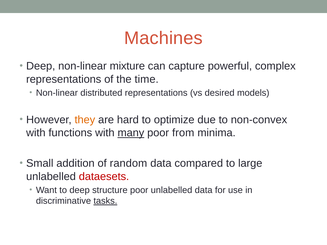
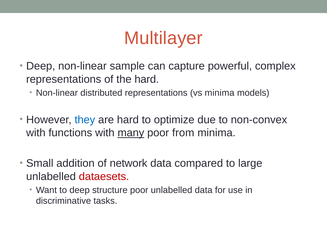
Machines: Machines -> Multilayer (163, 38)
mixture: mixture -> sample (127, 66)
the time: time -> hard (147, 79)
vs desired: desired -> minima (220, 93)
they colour: orange -> blue (85, 120)
random: random -> network (129, 164)
tasks underline: present -> none (105, 201)
